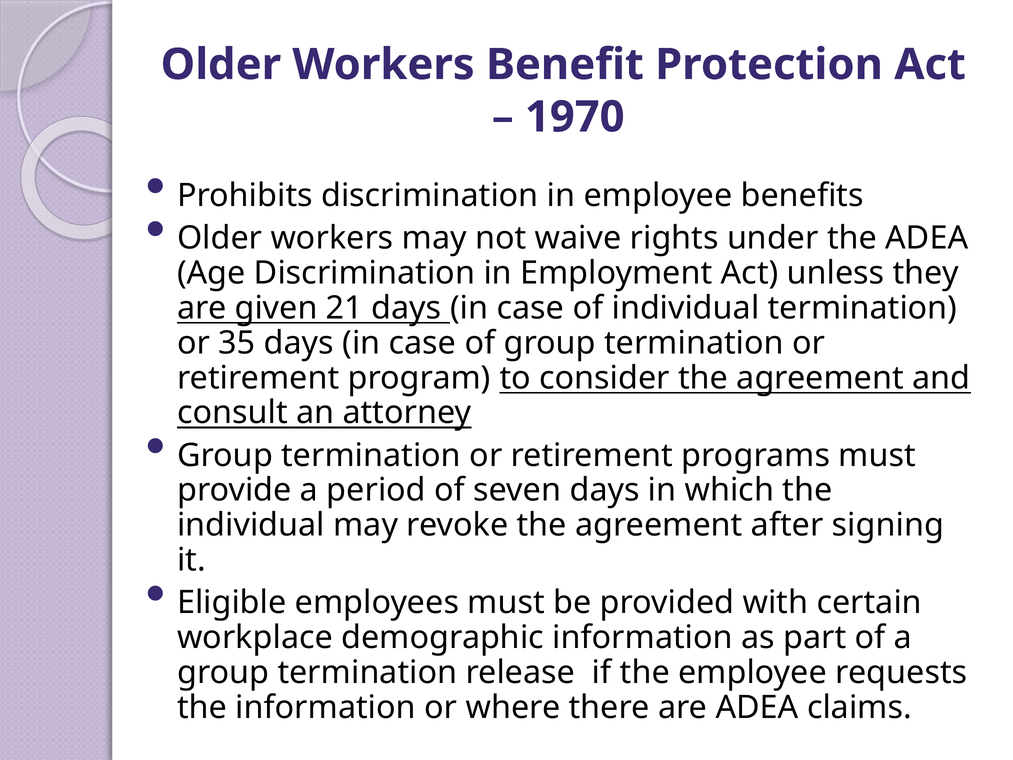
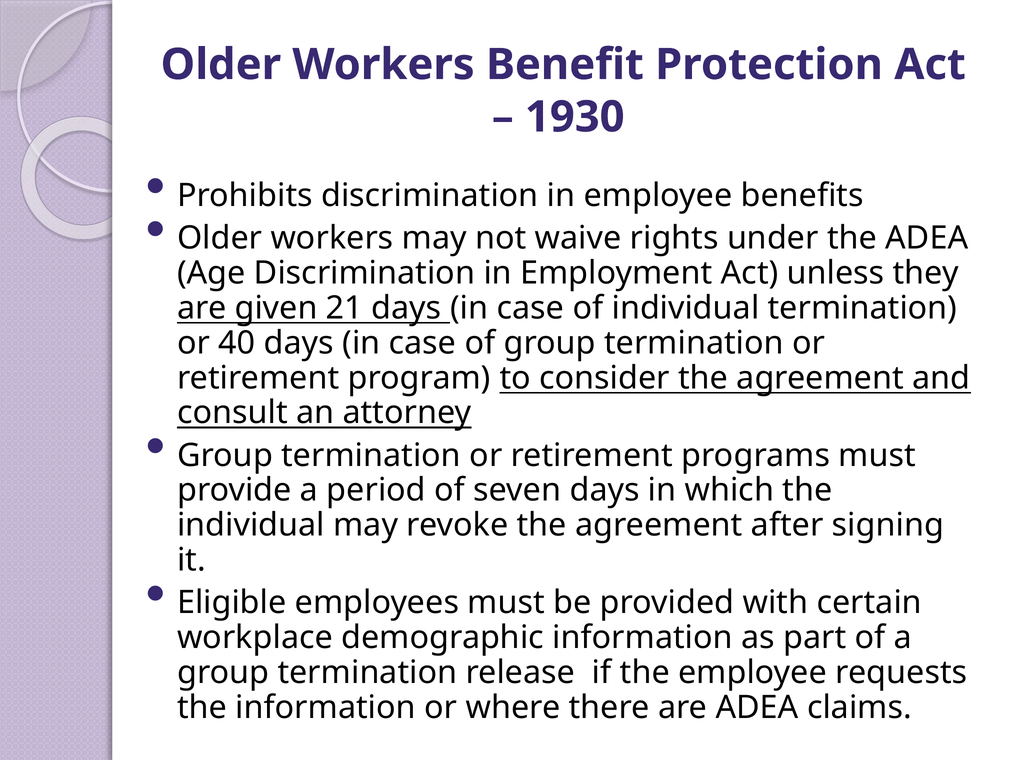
1970: 1970 -> 1930 (575, 117)
35: 35 -> 40 (237, 343)
